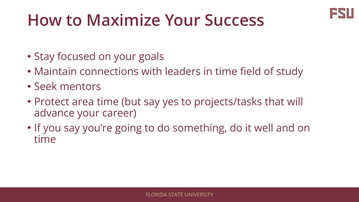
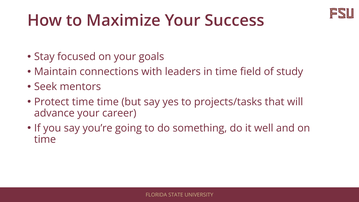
Protect area: area -> time (83, 102)
